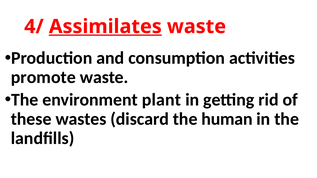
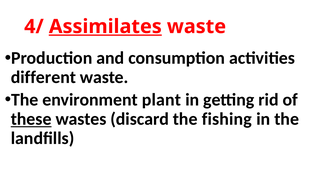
promote: promote -> different (43, 77)
these underline: none -> present (31, 119)
human: human -> fishing (227, 119)
